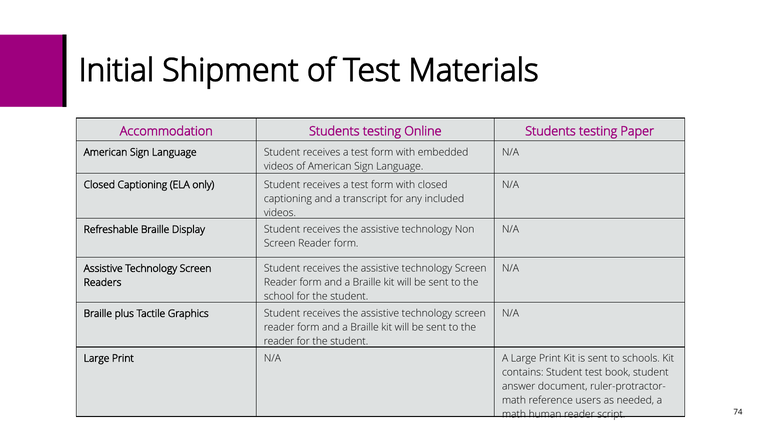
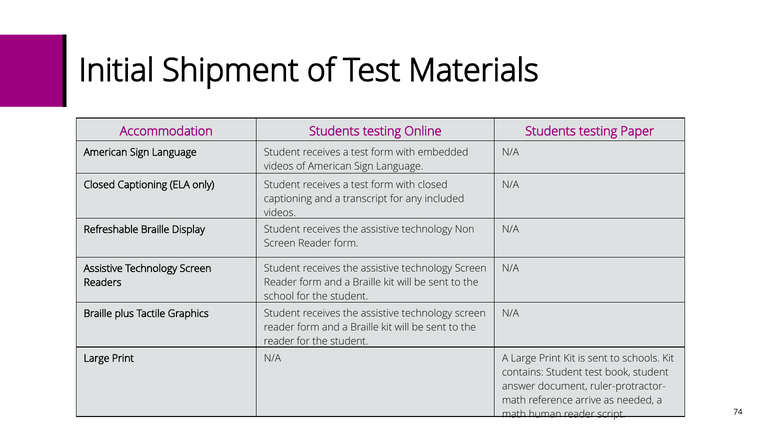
users: users -> arrive (588, 400)
